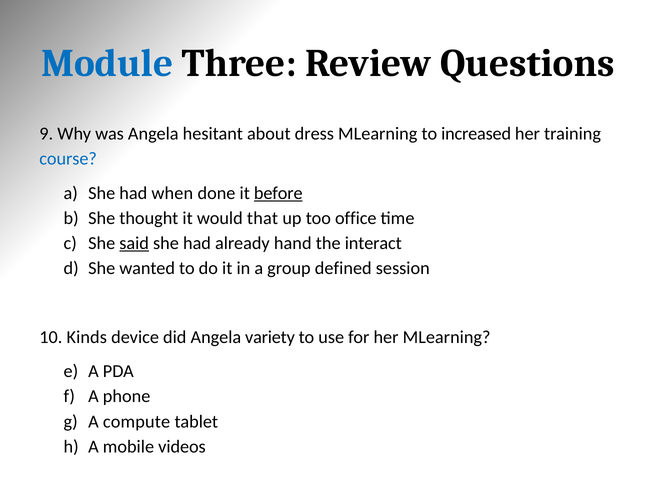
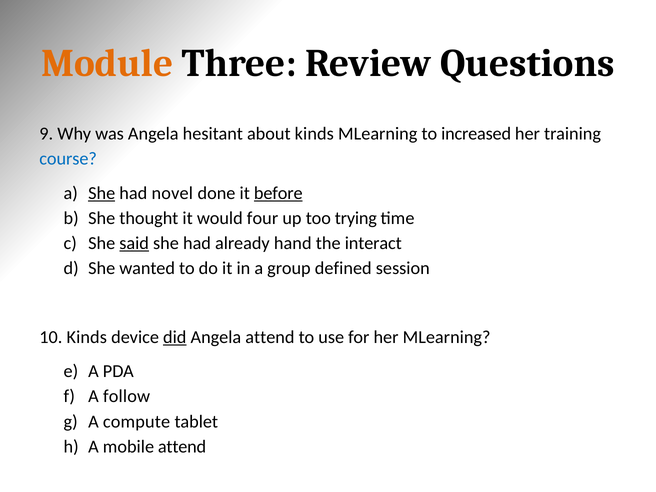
Module colour: blue -> orange (107, 63)
about dress: dress -> kinds (314, 134)
She underline: none -> present (102, 193)
when: when -> novel (172, 193)
that: that -> four (263, 218)
office: office -> trying (356, 218)
did underline: none -> present (175, 337)
Angela variety: variety -> attend (270, 337)
phone: phone -> follow (127, 396)
mobile videos: videos -> attend (182, 447)
